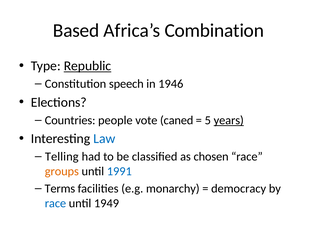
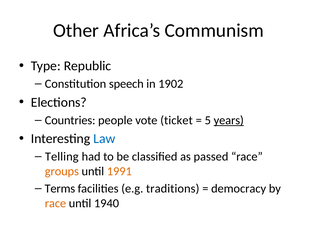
Based: Based -> Other (76, 31)
Combination: Combination -> Communism (214, 31)
Republic underline: present -> none (88, 66)
1946: 1946 -> 1902 (171, 84)
caned: caned -> ticket (177, 121)
chosen: chosen -> passed (211, 157)
1991 colour: blue -> orange (119, 172)
monarchy: monarchy -> traditions (173, 189)
race colour: blue -> orange (55, 204)
1949: 1949 -> 1940 (107, 204)
